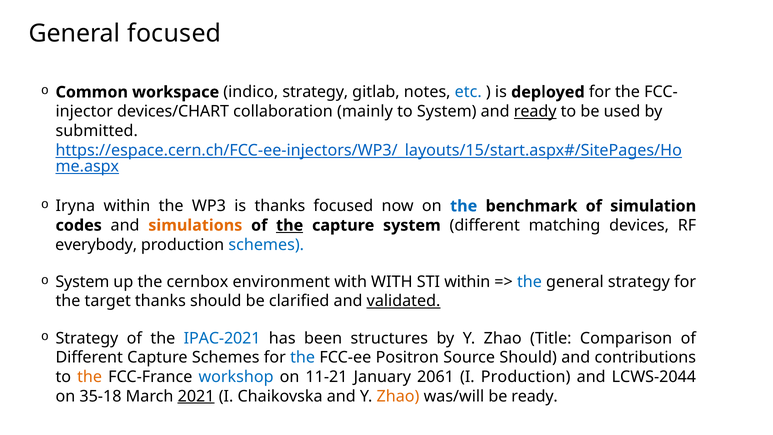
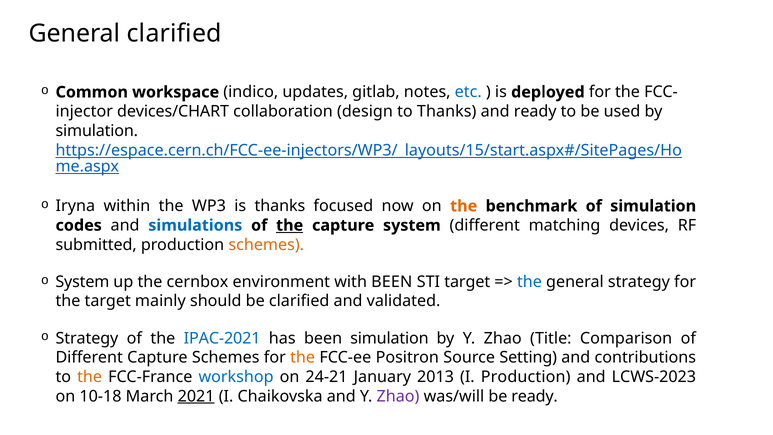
General focused: focused -> clarified (174, 34)
indico strategy: strategy -> updates (315, 92)
mainly: mainly -> design (365, 111)
to System: System -> Thanks (447, 111)
ready underline: present -> none (535, 111)
submitted: submitted -> simulation (97, 131)
the colour: blue -> orange (464, 206)
simulations colour: orange -> blue (195, 225)
everybody: everybody -> submitted (96, 245)
schemes colour: blue -> orange (266, 245)
with WITH: WITH -> BEEN (392, 282)
STI within: within -> target (467, 282)
target thanks: thanks -> mainly (160, 301)
validated underline: present -> none (404, 301)
been structures: structures -> simulation (389, 338)
the colour: blue -> orange (303, 357)
Source Should: Should -> Setting (528, 357)
11-21: 11-21 -> 24-21 (327, 377)
2061: 2061 -> 2013 (436, 377)
LCWS-2044: LCWS-2044 -> LCWS-2023 (654, 377)
35-18: 35-18 -> 10-18 (100, 396)
Zhao colour: orange -> purple (398, 396)
